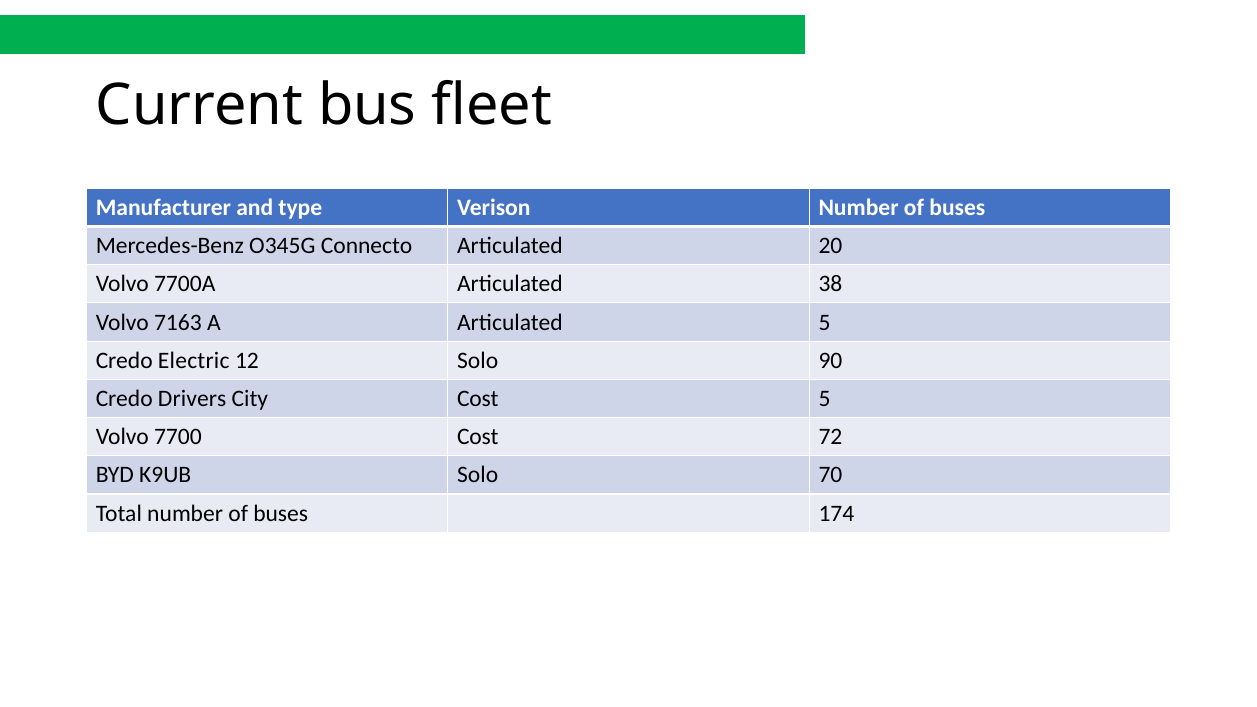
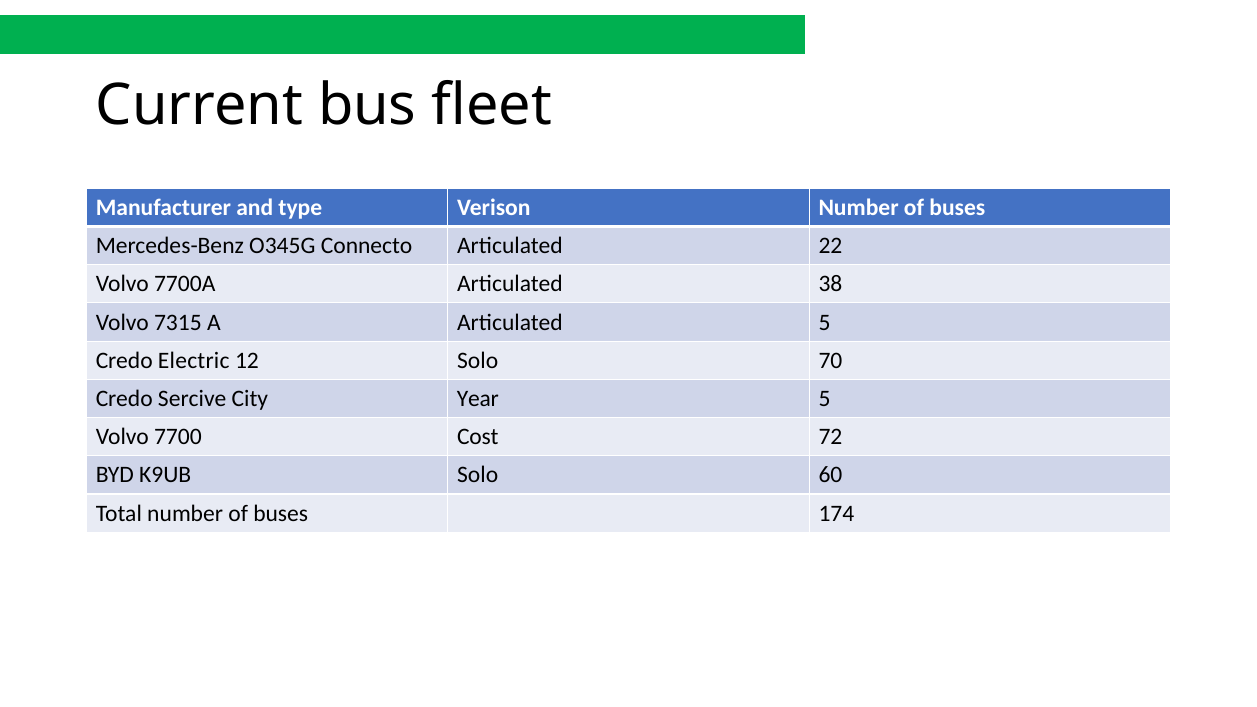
20: 20 -> 22 (830, 246)
7163: 7163 -> 7315 (178, 322)
90: 90 -> 70 (830, 361)
Drivers: Drivers -> Sercive (192, 399)
City Cost: Cost -> Year (478, 399)
70: 70 -> 60 (830, 475)
